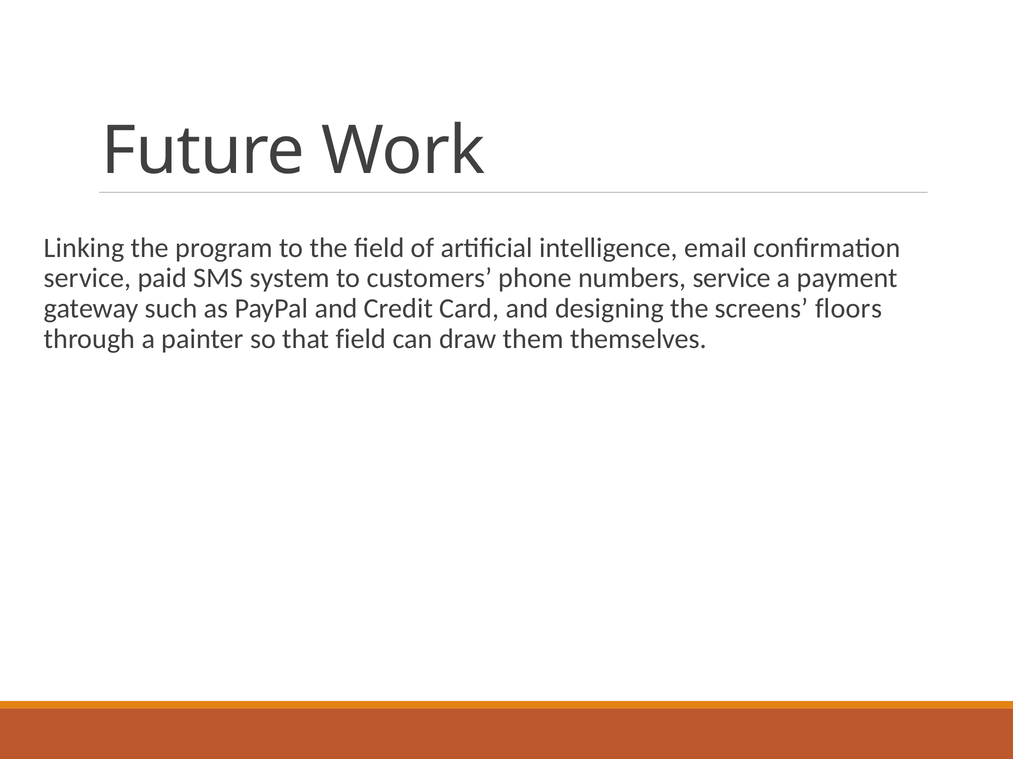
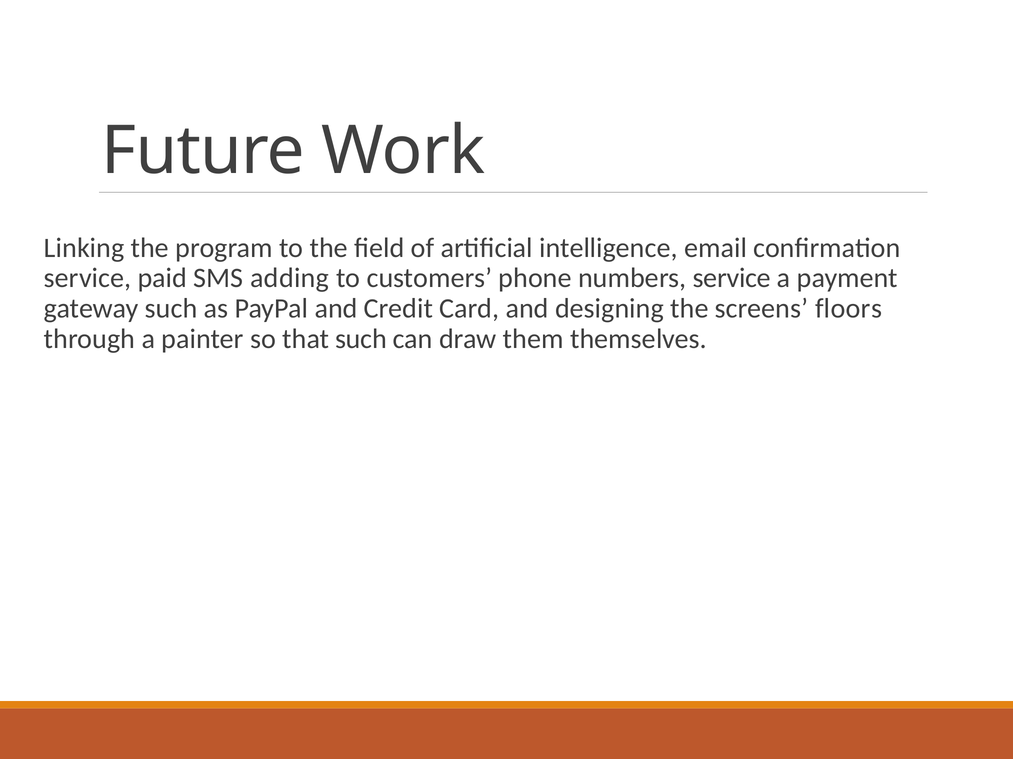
system: system -> adding (290, 278)
that field: field -> such (361, 339)
